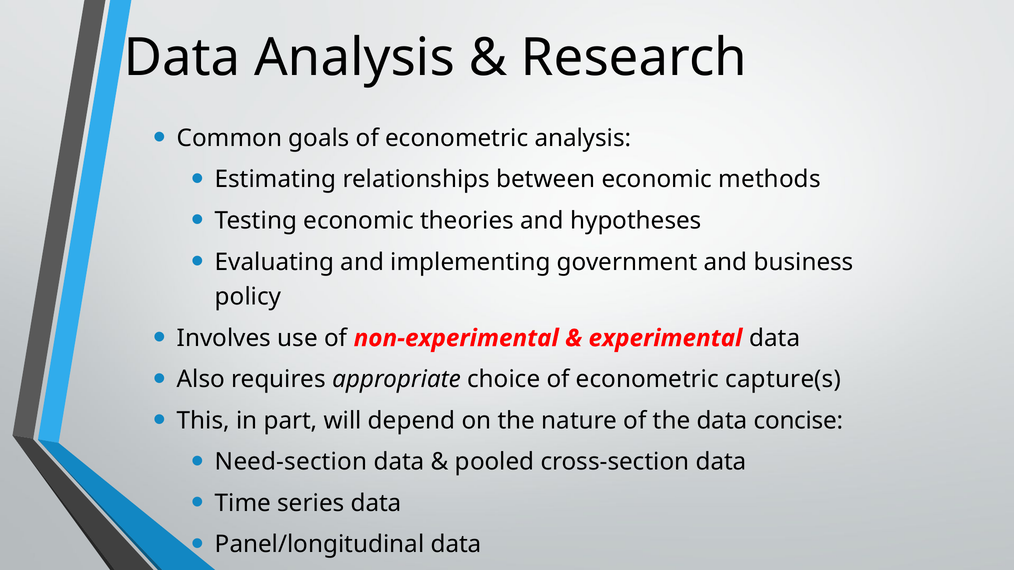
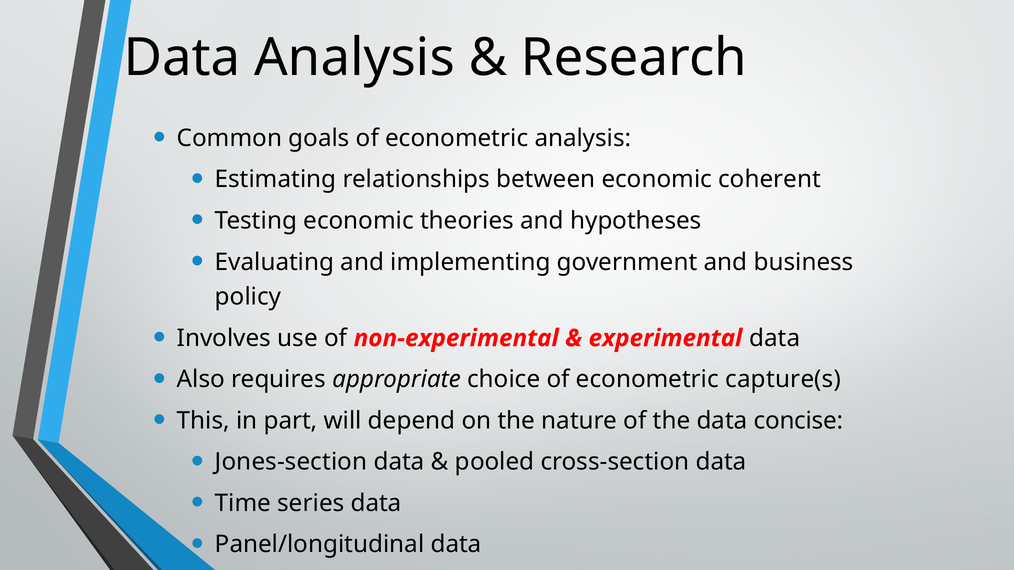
methods: methods -> coherent (770, 180)
Need-section: Need-section -> Jones-section (291, 462)
